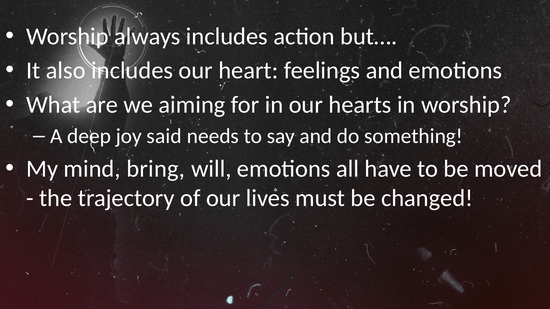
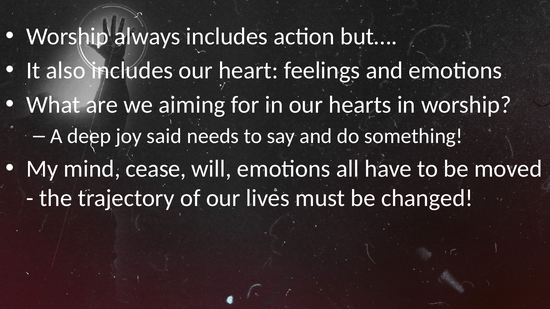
bring: bring -> cease (156, 169)
